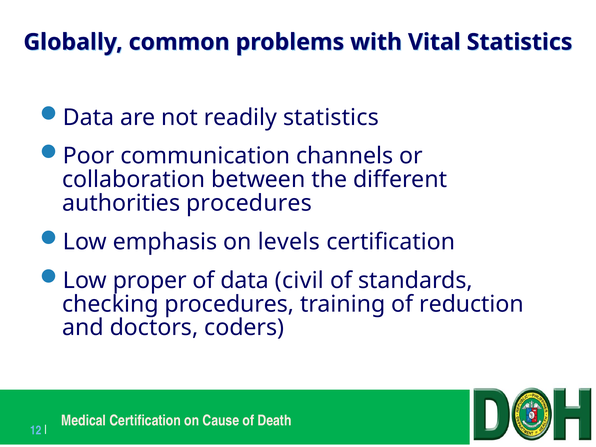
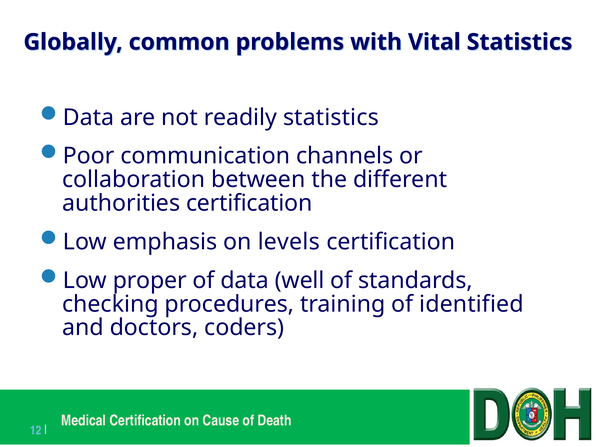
authorities procedures: procedures -> certification (249, 203)
civil: civil -> well (300, 280)
reduction: reduction -> identified (471, 304)
